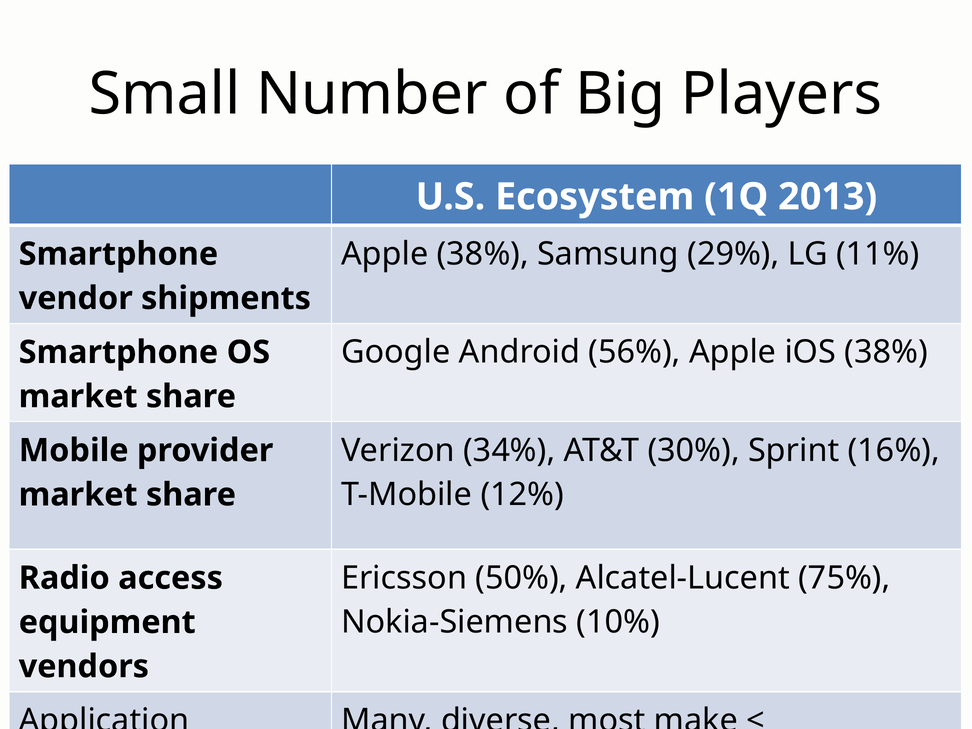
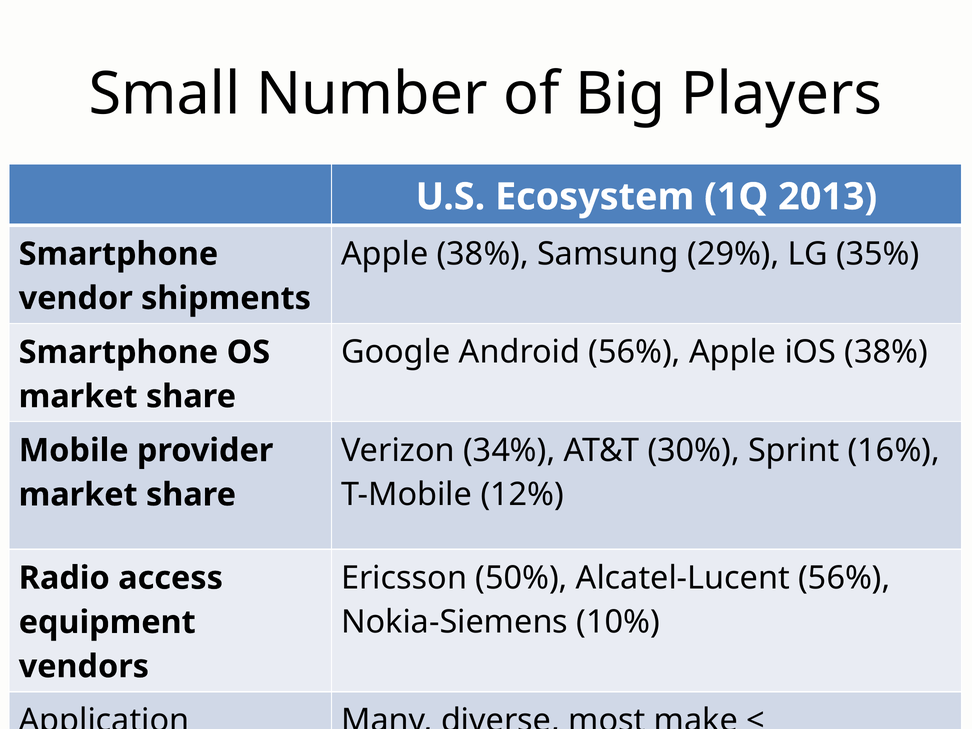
11%: 11% -> 35% (878, 254)
Alcatel-Lucent 75%: 75% -> 56% (844, 578)
